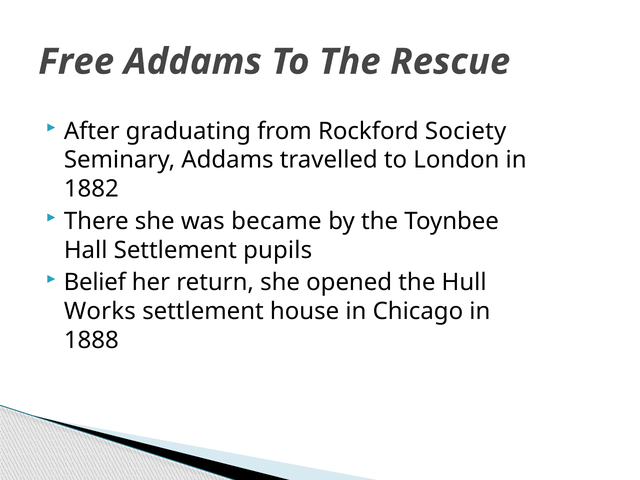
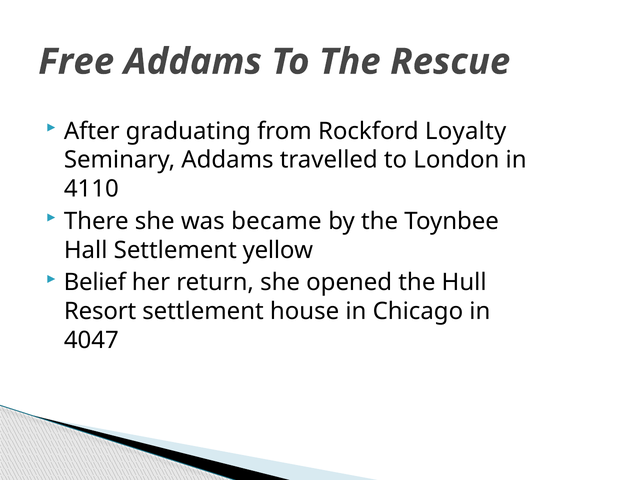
Society: Society -> Loyalty (466, 131)
1882: 1882 -> 4110 (91, 189)
pupils: pupils -> yellow (278, 250)
Works: Works -> Resort (100, 311)
1888: 1888 -> 4047 (91, 340)
